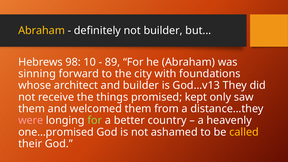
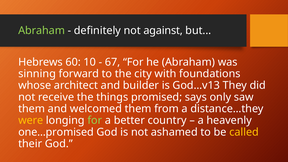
Abraham colour: yellow -> light green (42, 30)
not builder: builder -> against (163, 30)
98: 98 -> 60 (73, 62)
89: 89 -> 67 (113, 62)
kept: kept -> says (196, 97)
were colour: pink -> yellow (31, 120)
